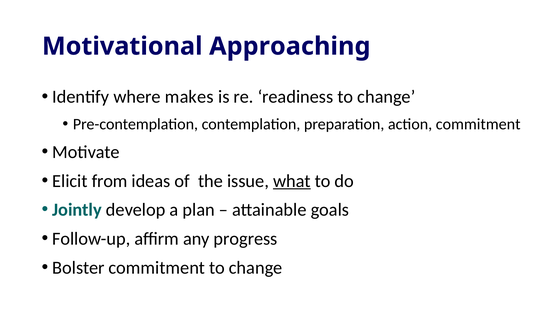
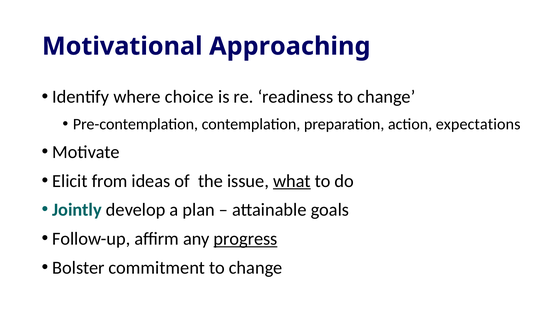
makes: makes -> choice (189, 97)
action commitment: commitment -> expectations (478, 124)
progress underline: none -> present (246, 238)
